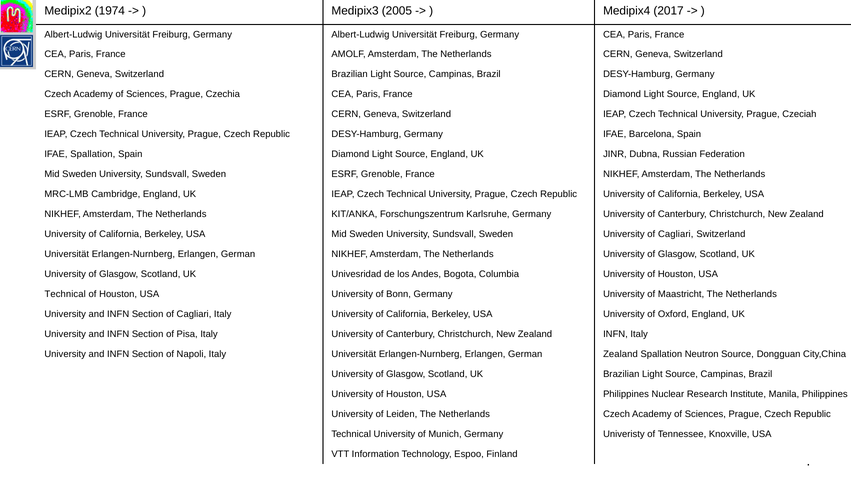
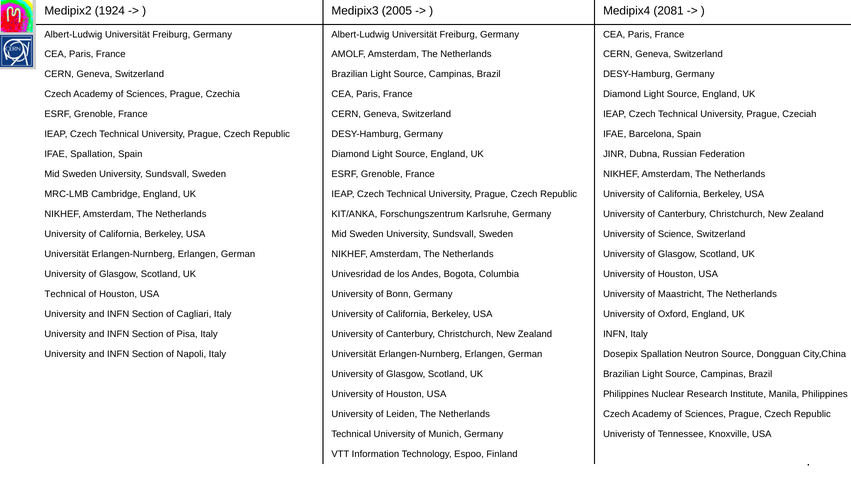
1974: 1974 -> 1924 (110, 11)
2017: 2017 -> 2081 (669, 11)
University of Cagliari: Cagliari -> Science (676, 234)
German Zealand: Zealand -> Dosepix (620, 354)
